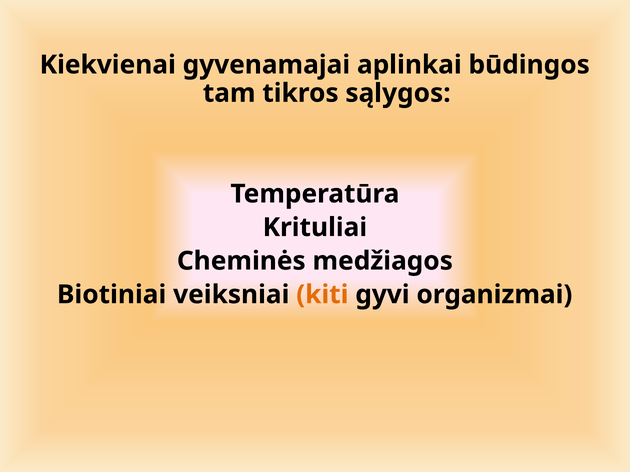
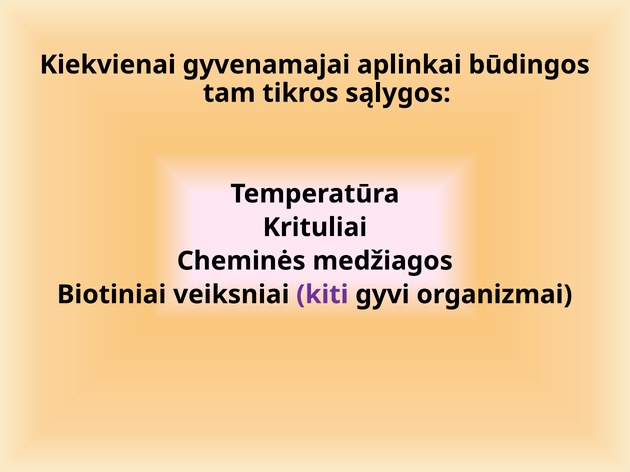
kiti colour: orange -> purple (322, 295)
